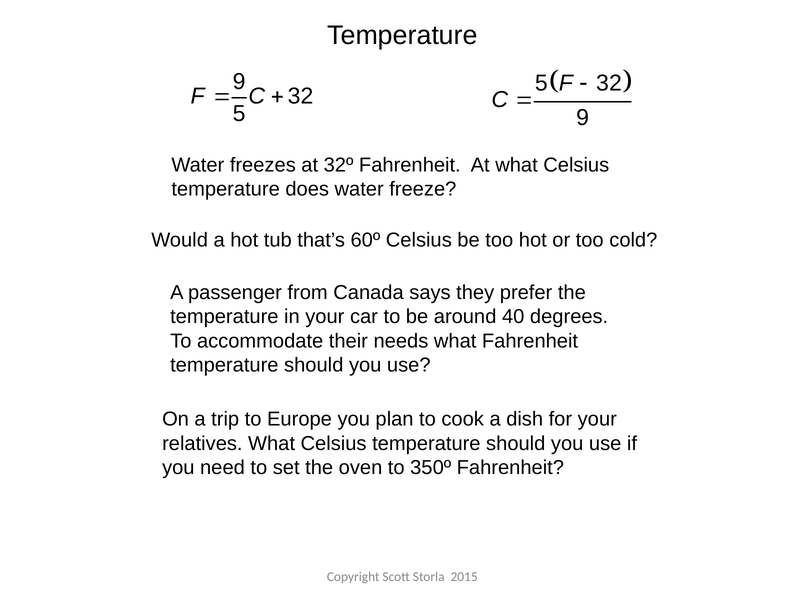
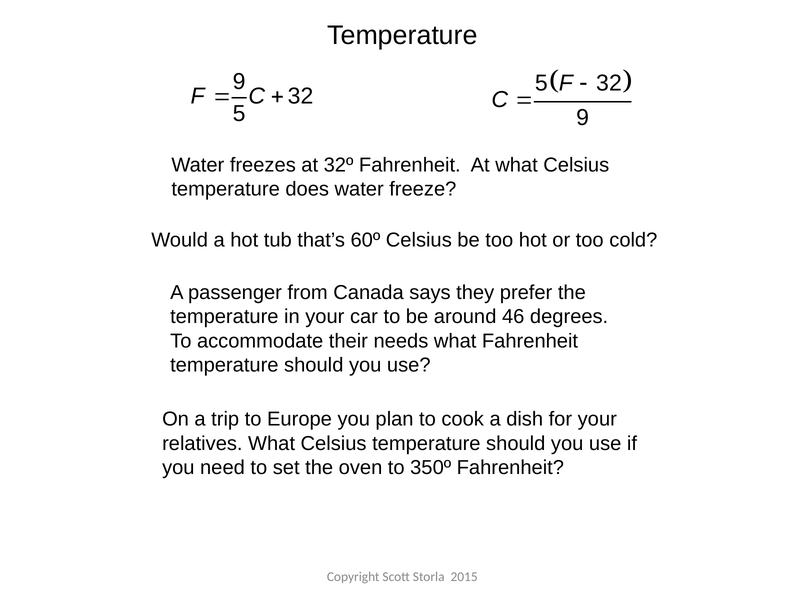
40: 40 -> 46 (513, 317)
